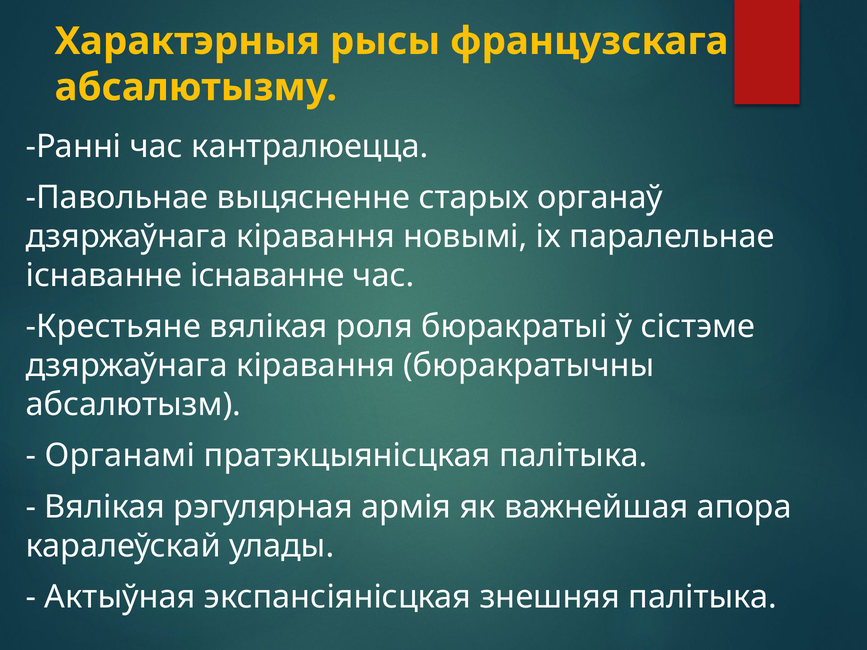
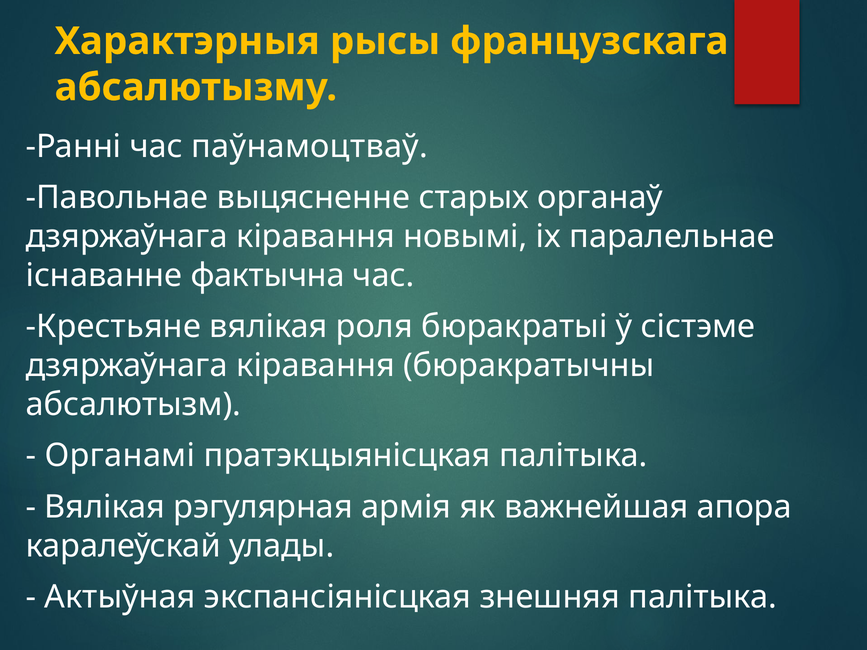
кантралюецца: кантралюецца -> паўнамоцтваў (310, 146)
існаванне існаванне: існаванне -> фактычна (268, 276)
